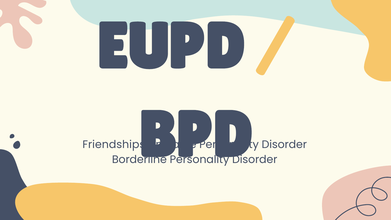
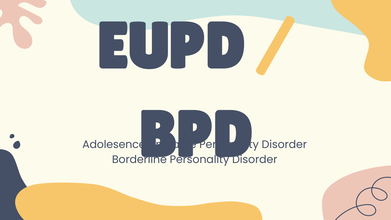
Friendships: Friendships -> Adolesence (114, 144)
